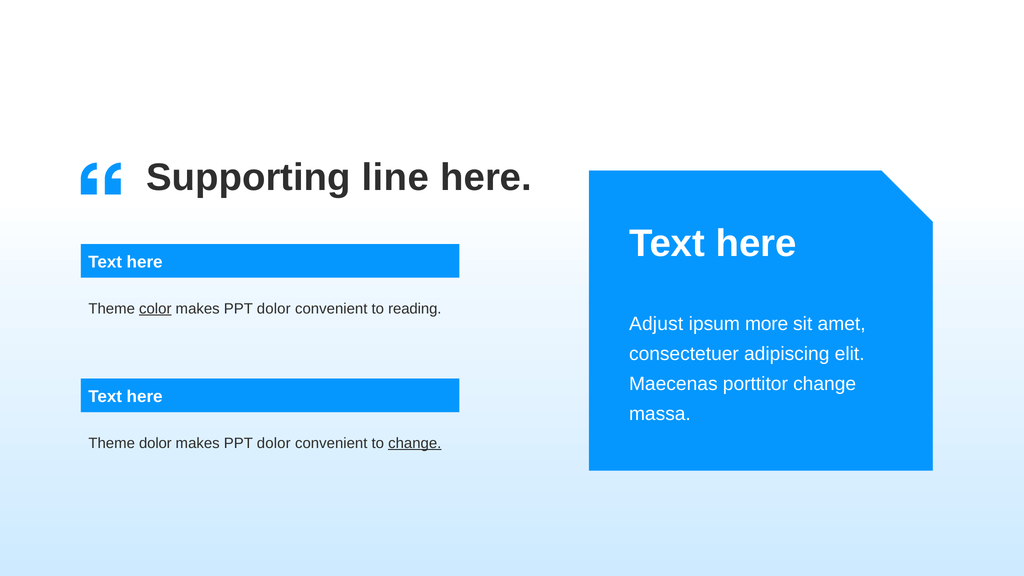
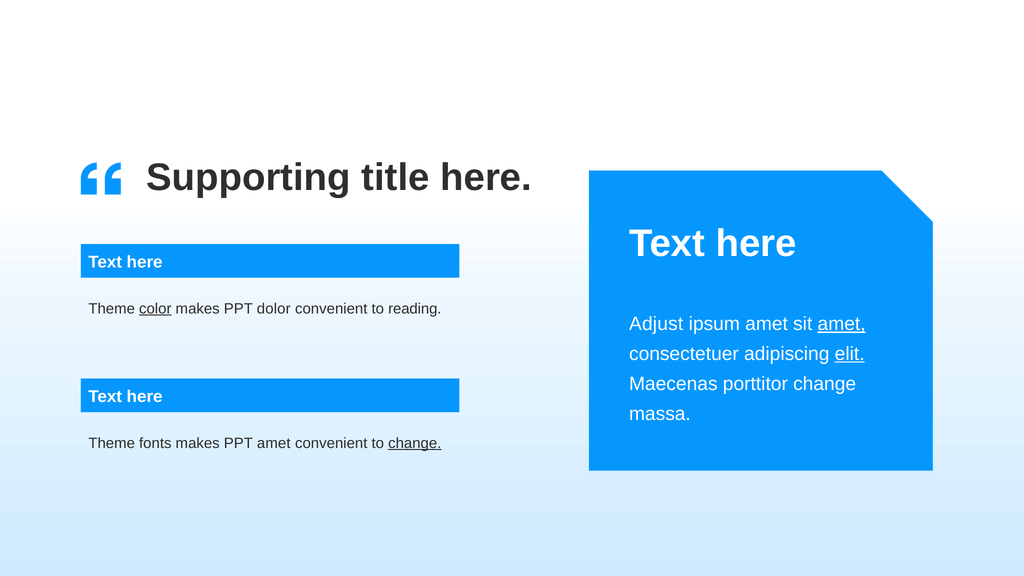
line: line -> title (395, 178)
ipsum more: more -> amet (767, 324)
amet underline: none -> present (842, 324)
elit underline: none -> present (850, 354)
Theme dolor: dolor -> fonts (155, 443)
dolor: dolor -> amet (274, 443)
